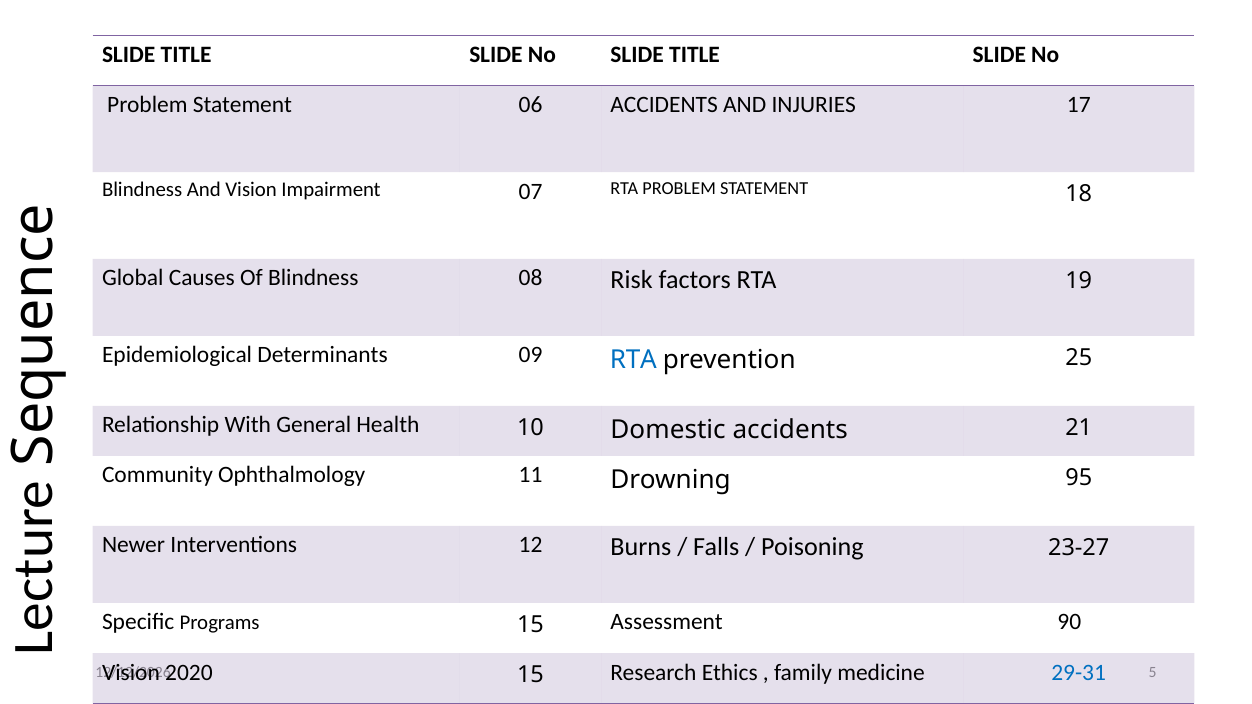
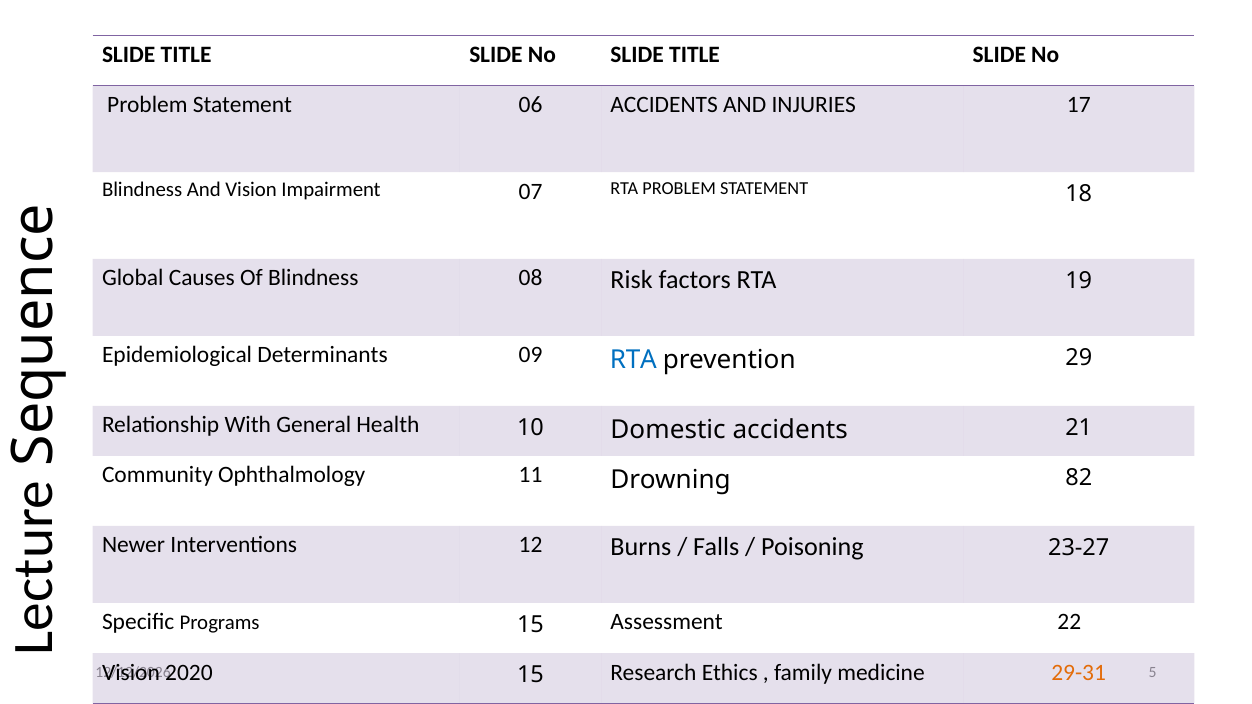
25: 25 -> 29 (1079, 358)
95: 95 -> 82 (1079, 478)
90: 90 -> 22 (1069, 622)
29-31 colour: blue -> orange (1079, 673)
